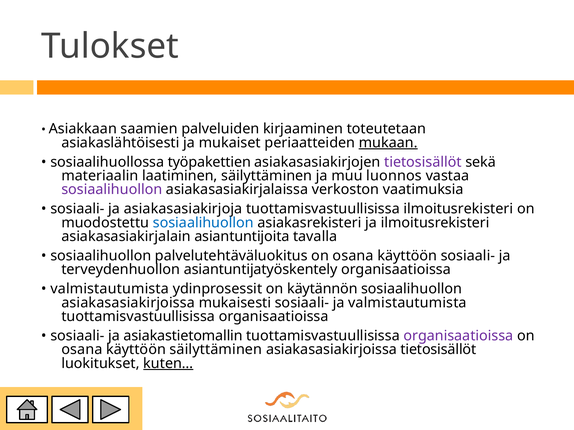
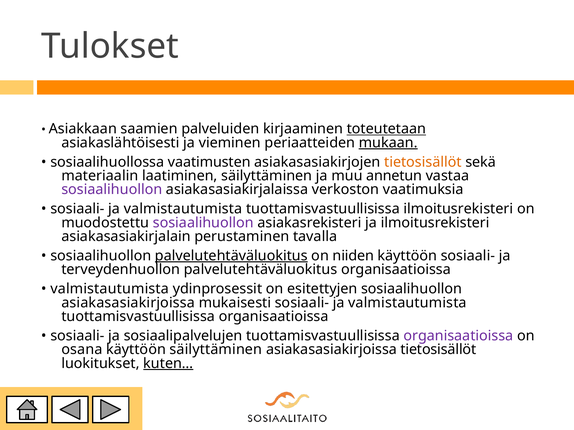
toteutetaan underline: none -> present (386, 129)
mukaiset: mukaiset -> vieminen (230, 143)
työpakettien: työpakettien -> vaatimusten (209, 162)
tietosisällöt colour: purple -> orange (423, 162)
luonnos: luonnos -> annetun (394, 176)
asiakasasiakirjoja: asiakasasiakirjoja -> valmistautumista (183, 209)
sosiaalihuollon colour: blue -> purple (203, 223)
asiantuntijoita: asiantuntijoita -> perustaminen (242, 237)
palvelutehtäväluokitus underline: none -> present (231, 256)
osana: osana -> niiden (353, 256)
terveydenhuollon asiantuntijatyöskentely: asiantuntijatyöskentely -> palvelutehtäväluokitus (261, 270)
käytännön: käytännön -> esitettyjen (322, 289)
asiakastietomallin: asiakastietomallin -> sosiaalipalvelujen (183, 336)
